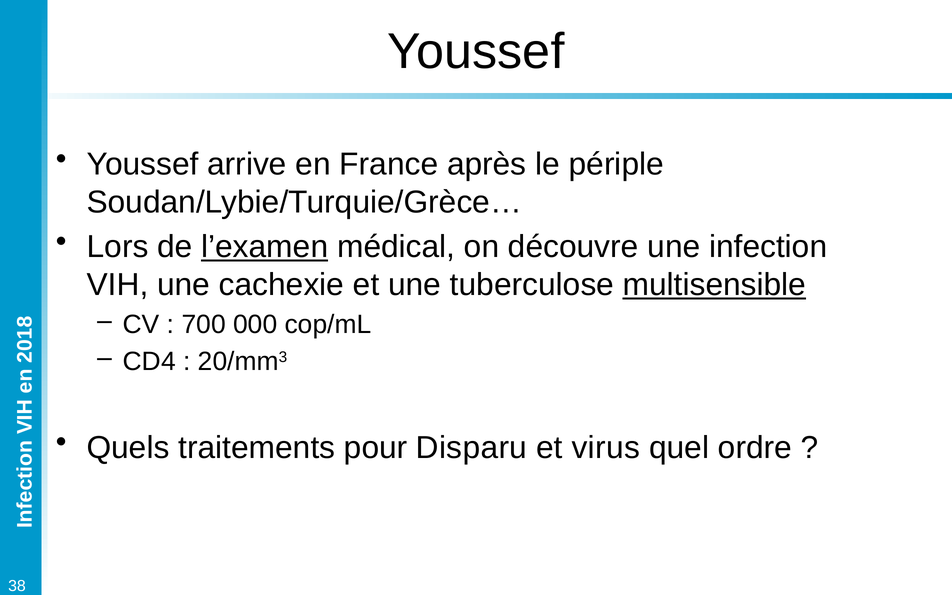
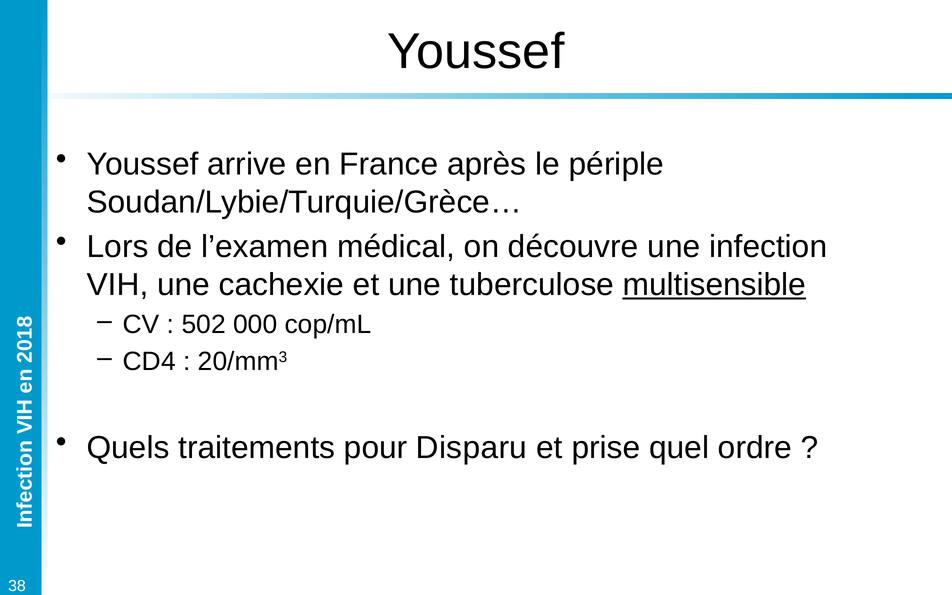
l’examen underline: present -> none (265, 247)
700: 700 -> 502 (204, 325)
virus: virus -> prise (606, 448)
